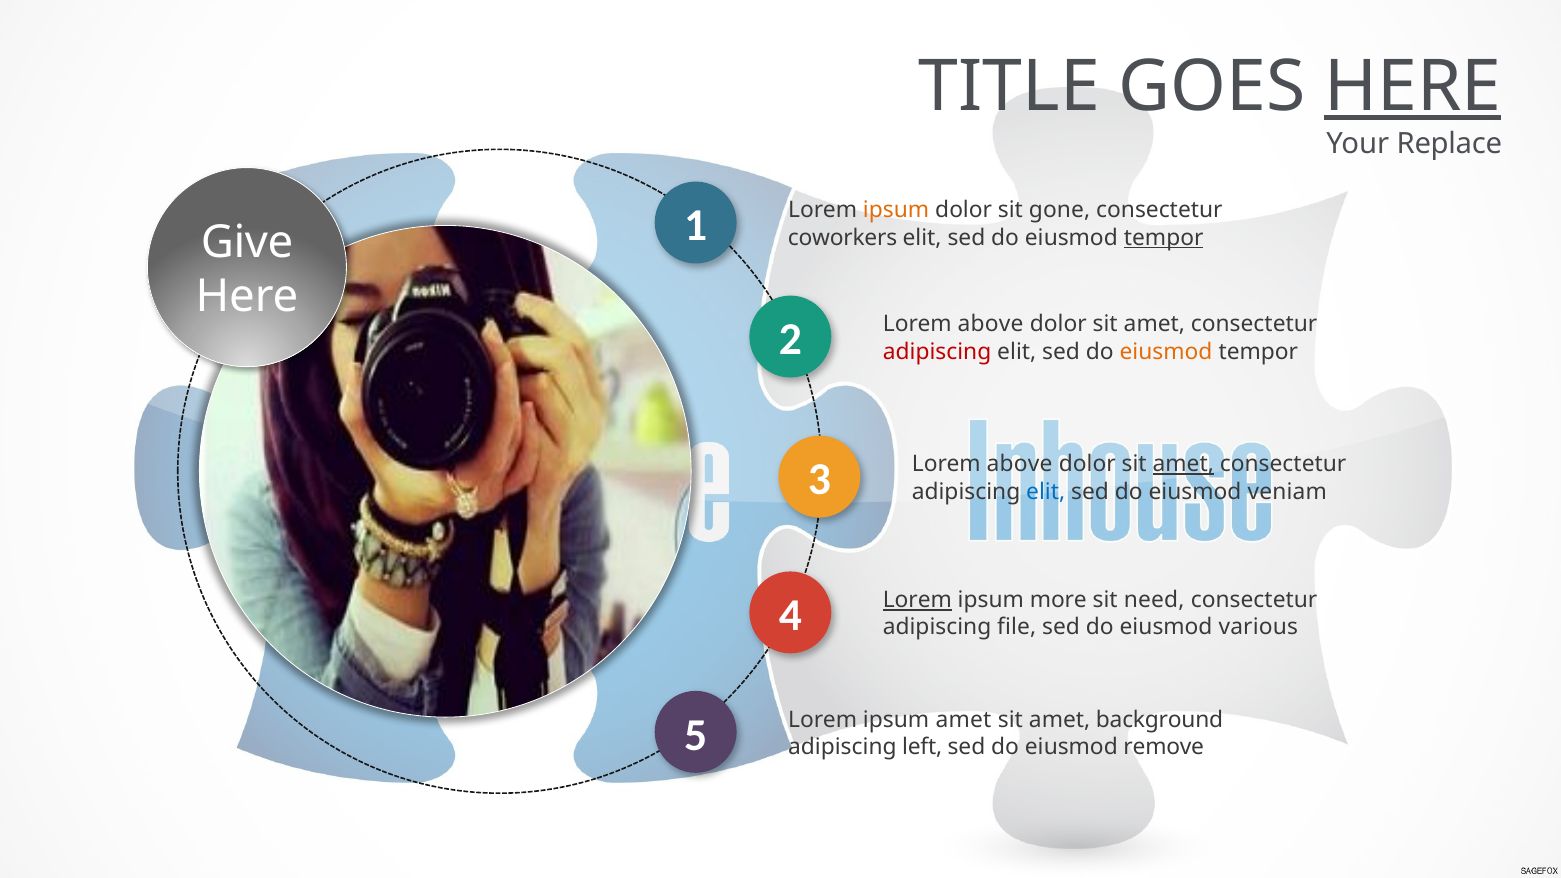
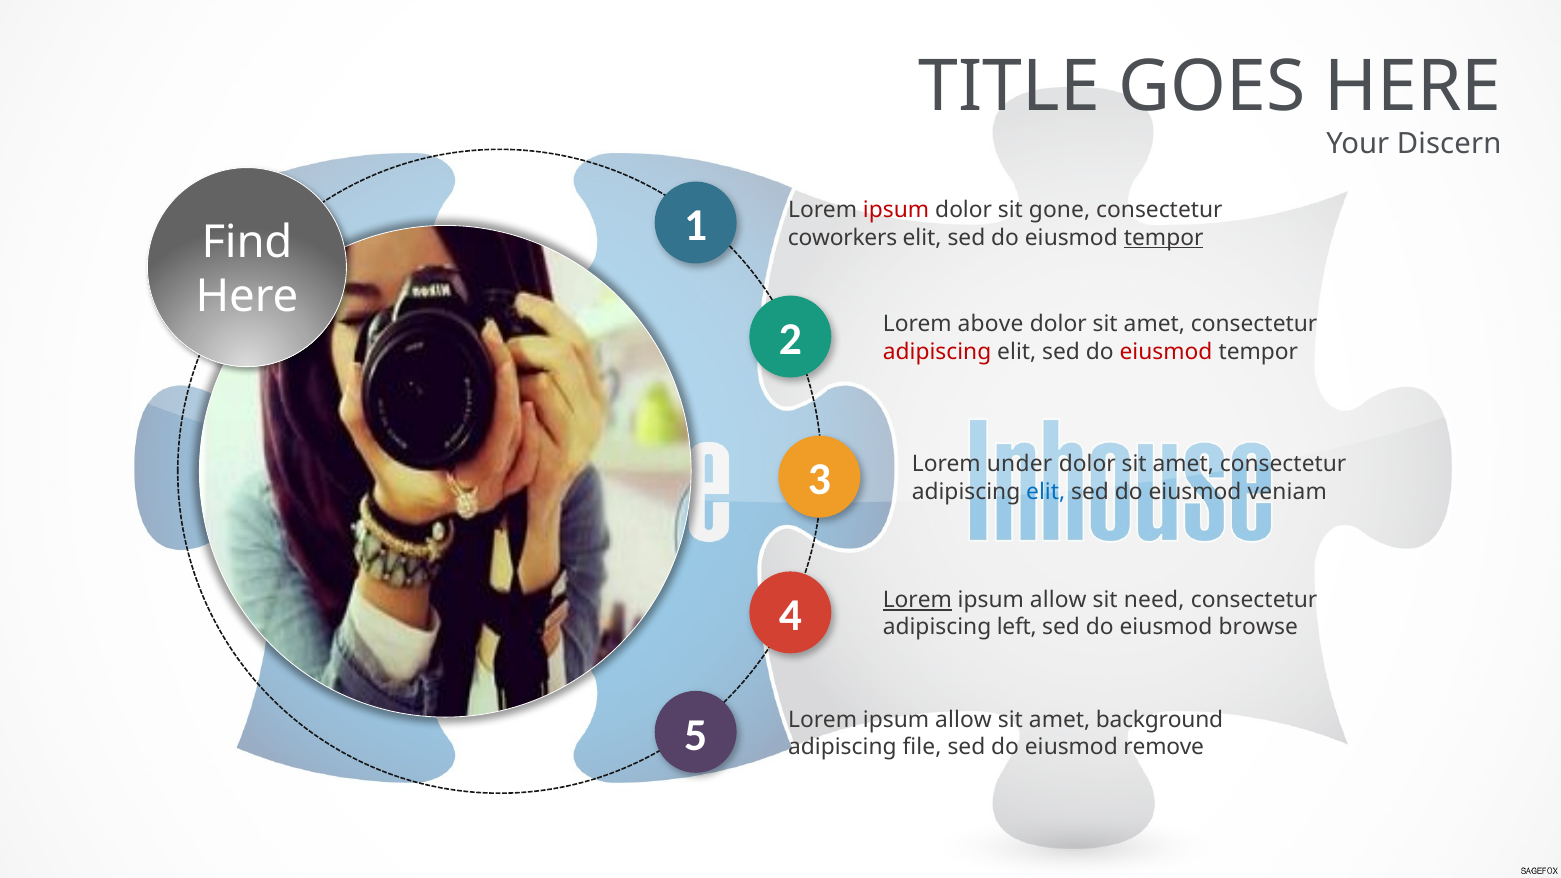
HERE underline: present -> none (1413, 87)
Replace: Replace -> Discern (1449, 144)
ipsum colour: orange -> red (896, 210)
Give: Give -> Find (247, 242)
eiusmod colour: orange -> red (1166, 352)
3 Lorem above: above -> under (1020, 464)
amet underline: present -> none (1183, 464)
more: more -> allow (1058, 600)
file: file -> left (1017, 627)
various: various -> browse (1258, 627)
5 Lorem ipsum amet: amet -> allow (964, 720)
left: left -> file (922, 747)
